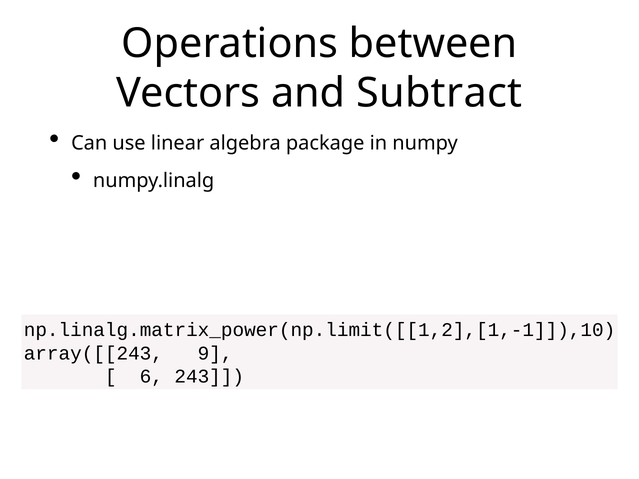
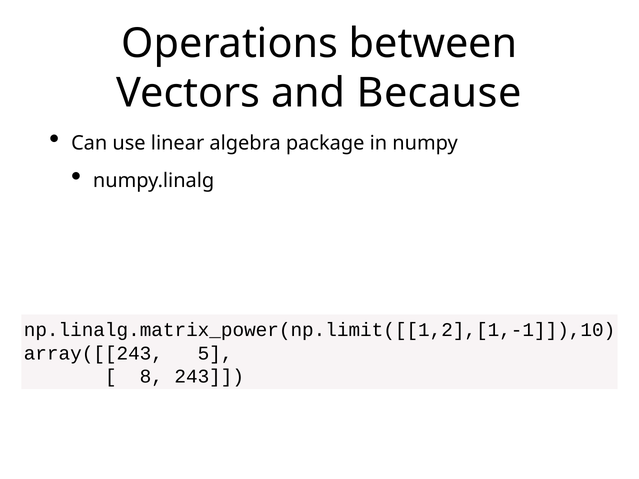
Subtract: Subtract -> Because (439, 93)
9: 9 -> 5 (215, 353)
6: 6 -> 8 (151, 377)
